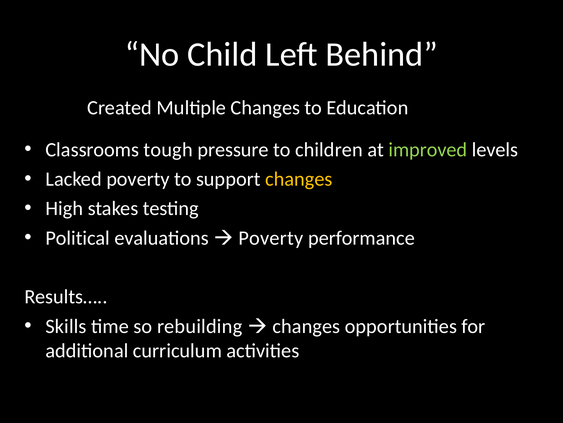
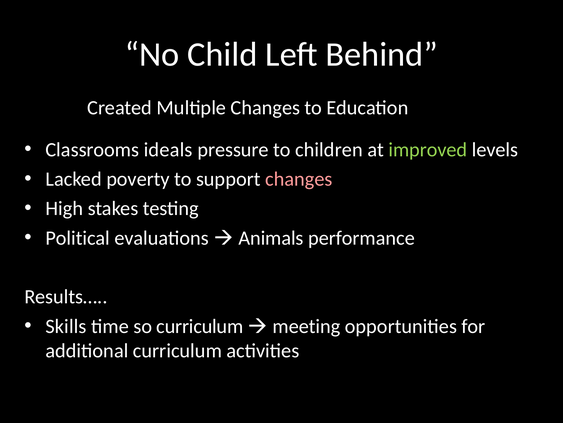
tough: tough -> ideals (168, 149)
changes colour: yellow -> pink (299, 179)
Poverty: Poverty -> Animals (271, 238)
so rebuilding: rebuilding -> curriculum (200, 326)
changes: changes -> meeting (306, 326)
